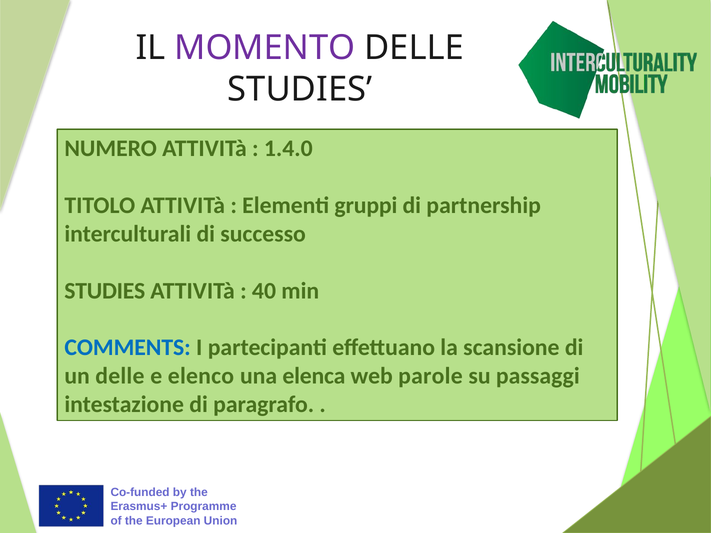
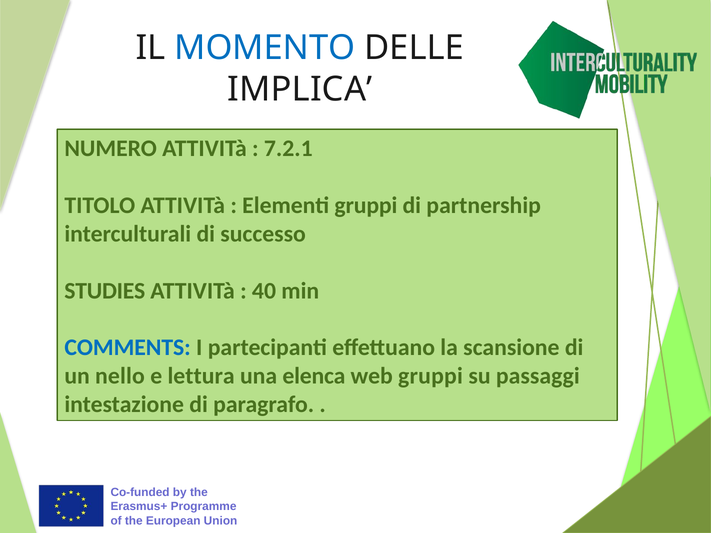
MOMENTO colour: purple -> blue (265, 48)
STUDIES: STUDIES -> IMPLICA (300, 90)
1.4.0: 1.4.0 -> 7.2.1 (288, 149)
un delle: delle -> nello (120, 376)
elenco: elenco -> lettura (201, 376)
web parole: parole -> gruppi (430, 376)
